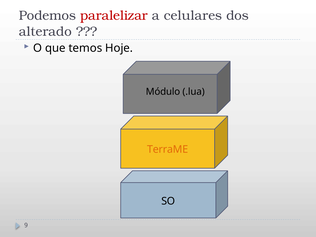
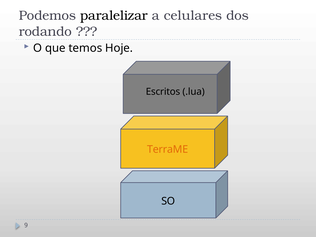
paralelizar colour: red -> black (114, 16)
alterado: alterado -> rodando (45, 31)
Módulo: Módulo -> Escritos (163, 92)
